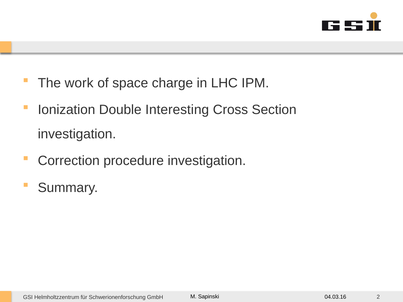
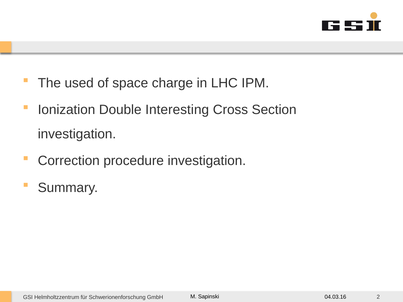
work: work -> used (79, 83)
